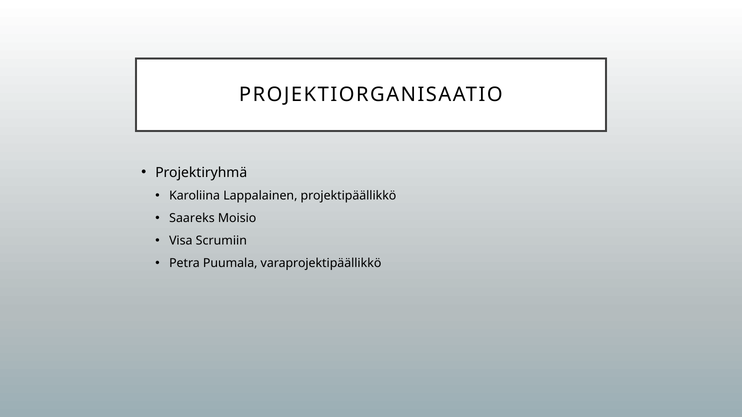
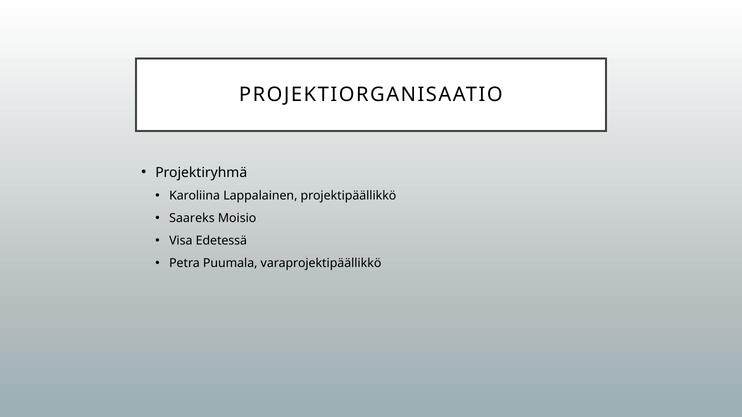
Scrumiin: Scrumiin -> Edetessä (221, 241)
